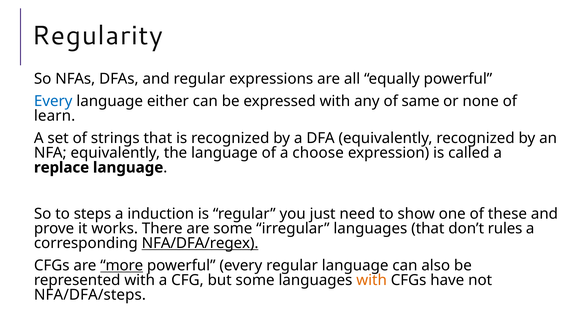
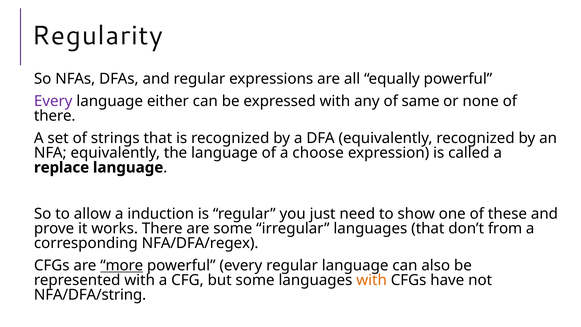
Every colour: blue -> purple (53, 101)
learn: learn -> there (55, 116)
steps: steps -> allow (92, 214)
rules: rules -> from (505, 228)
NFA/DFA/regex underline: present -> none (200, 243)
NFA/DFA/steps: NFA/DFA/steps -> NFA/DFA/string (90, 295)
